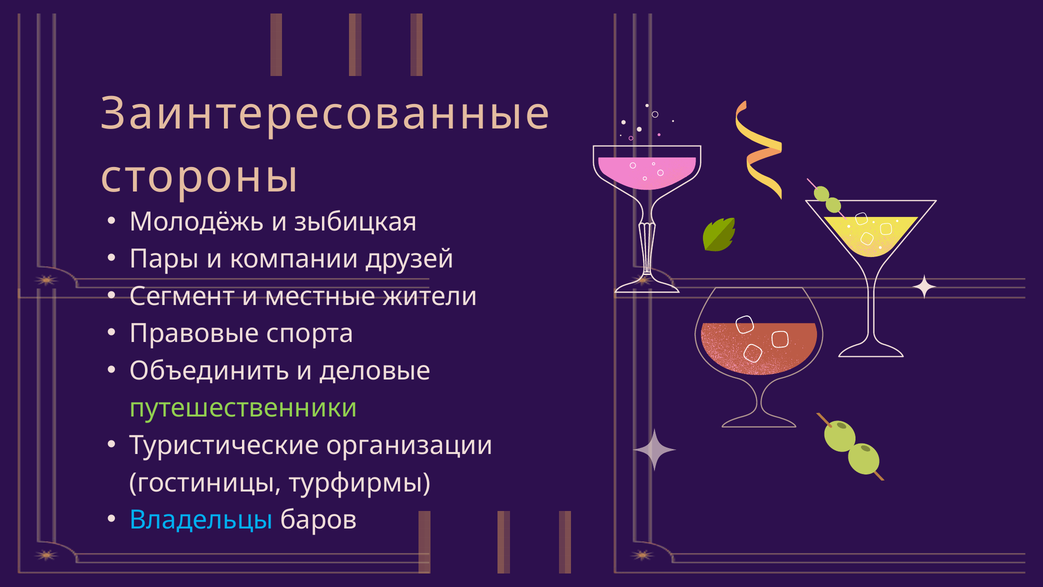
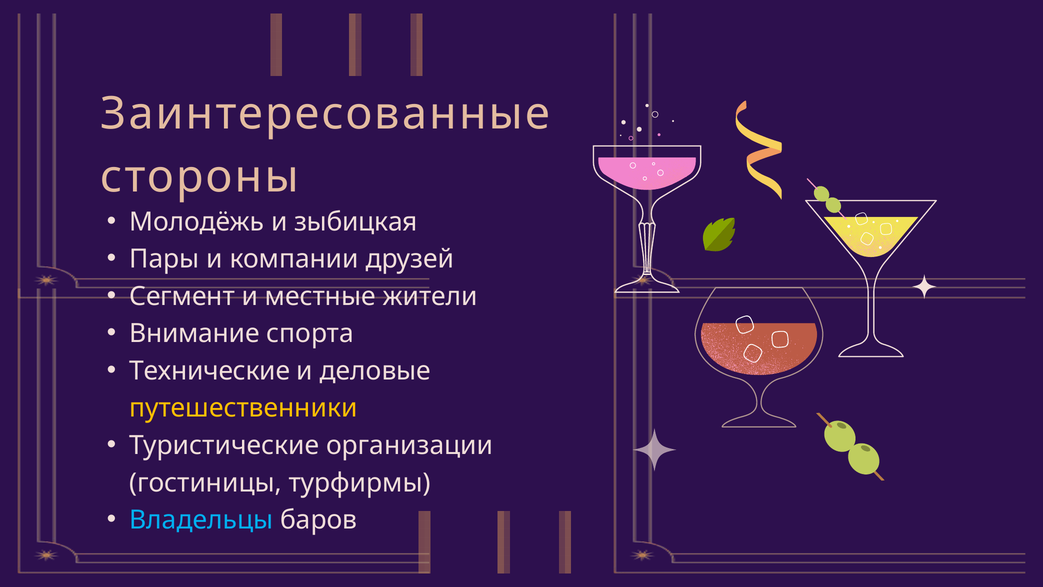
Правовые: Правовые -> Внимание (194, 333)
Объединить: Объединить -> Технические (210, 371)
путешественники colour: light green -> yellow (243, 408)
